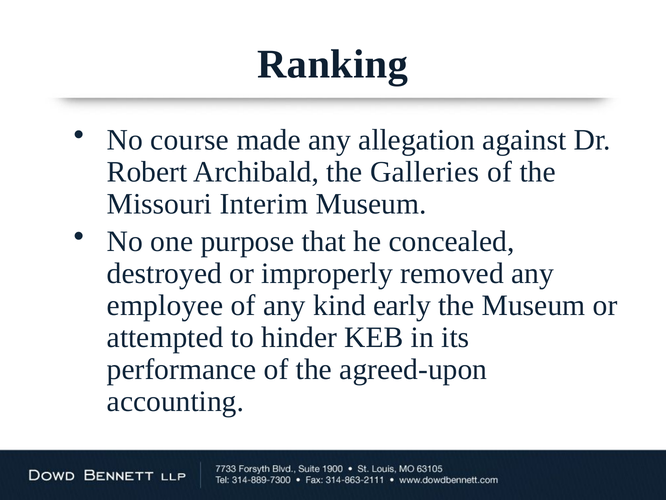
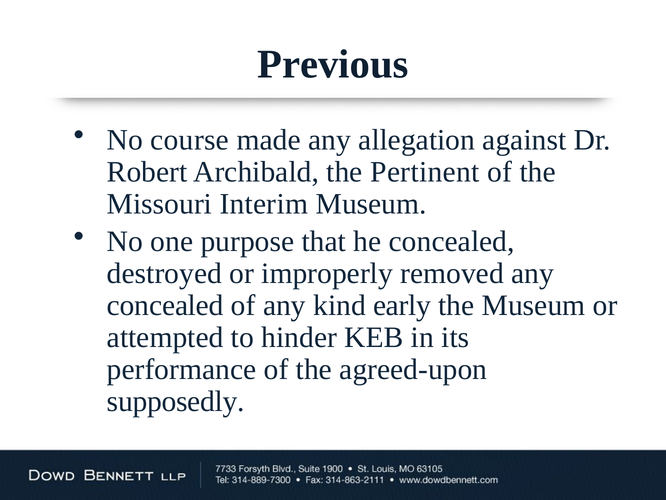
Ranking: Ranking -> Previous (333, 64)
Galleries: Galleries -> Pertinent (425, 172)
employee: employee -> concealed (165, 305)
accounting: accounting -> supposedly (176, 401)
